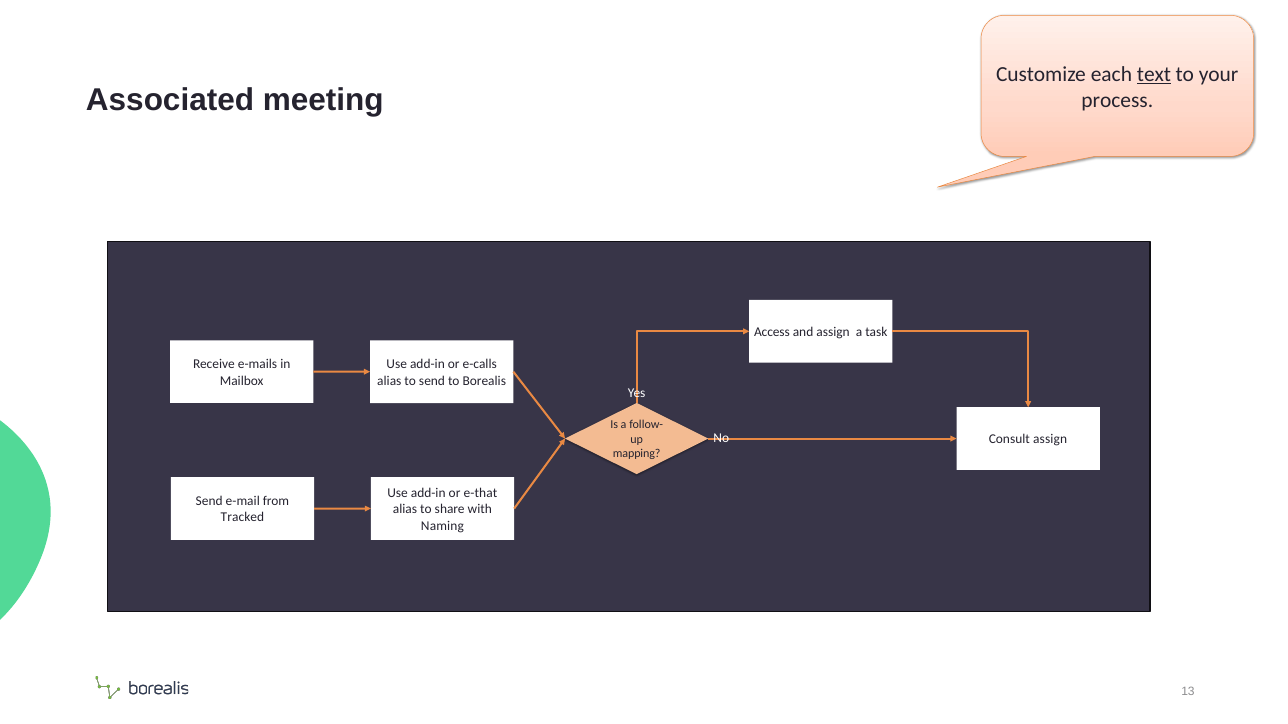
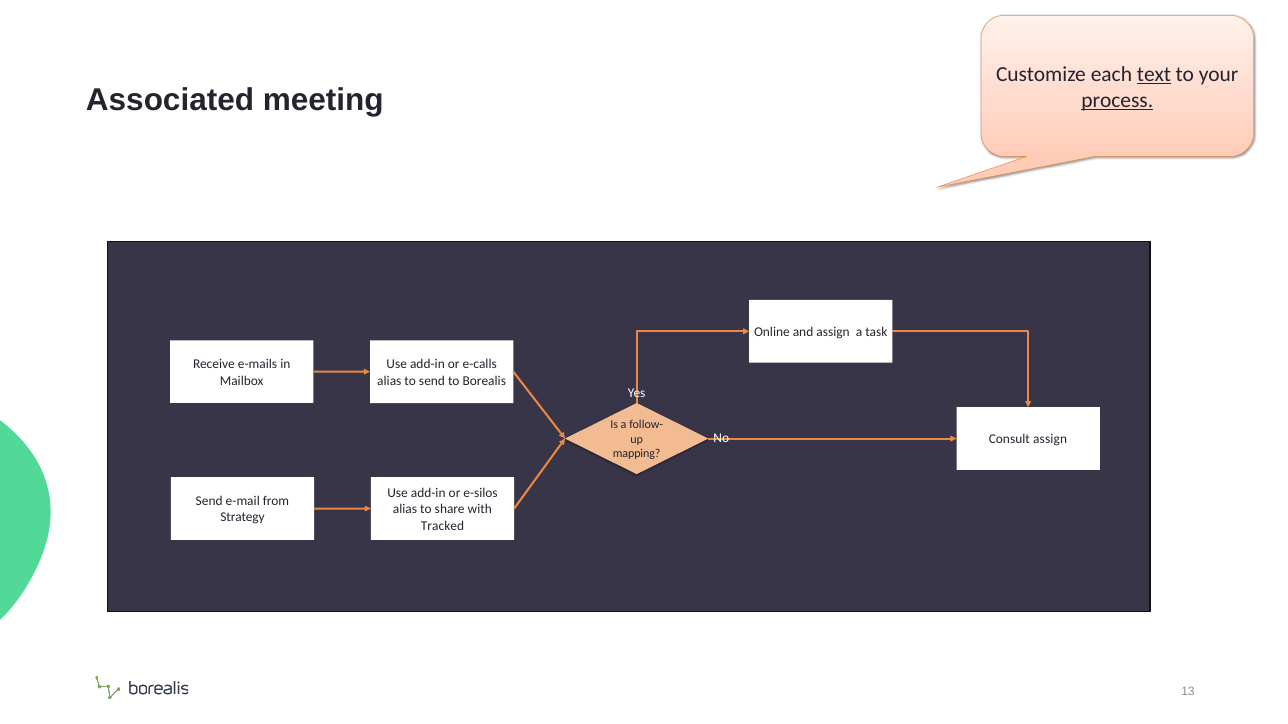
process underline: none -> present (1117, 100)
Access: Access -> Online (772, 333)
e-that: e-that -> e-silos (481, 494)
Tracked: Tracked -> Strategy (243, 518)
Naming: Naming -> Tracked (442, 526)
